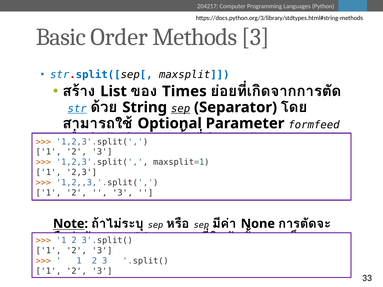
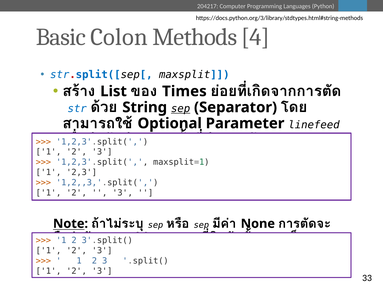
Order: Order -> Colon (119, 37)
Methods 3: 3 -> 4 (255, 37)
str underline: present -> none (77, 109)
formfeed: formfeed -> linefeed (314, 125)
